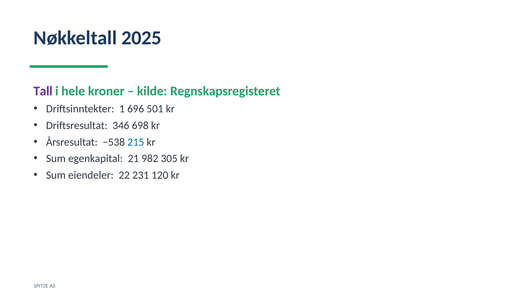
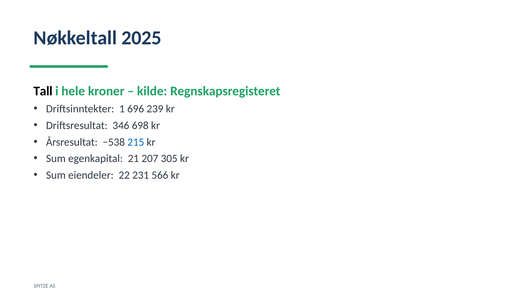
Tall colour: purple -> black (43, 91)
501: 501 -> 239 (155, 109)
982: 982 -> 207 (150, 158)
120: 120 -> 566 (160, 175)
